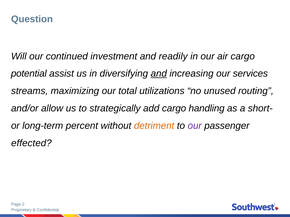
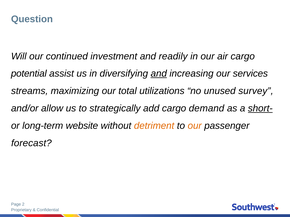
routing: routing -> survey (256, 91)
handling: handling -> demand (207, 109)
short- underline: none -> present (260, 109)
percent: percent -> website (82, 126)
our colour: purple -> orange (195, 126)
effected: effected -> forecast (31, 143)
